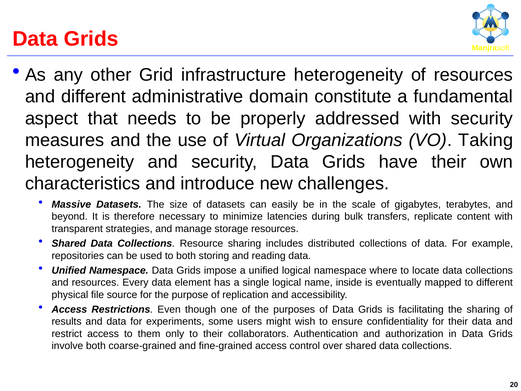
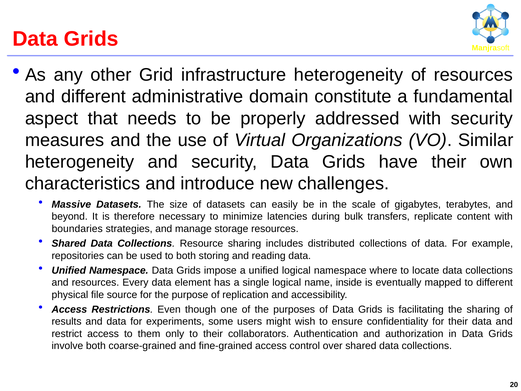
Taking: Taking -> Similar (486, 140)
transparent: transparent -> boundaries (77, 229)
